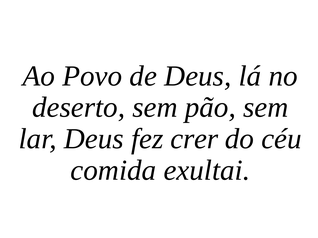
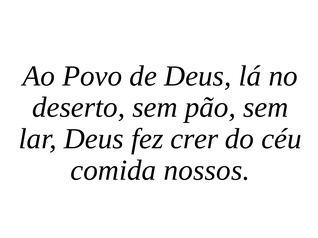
exultai: exultai -> nossos (207, 171)
